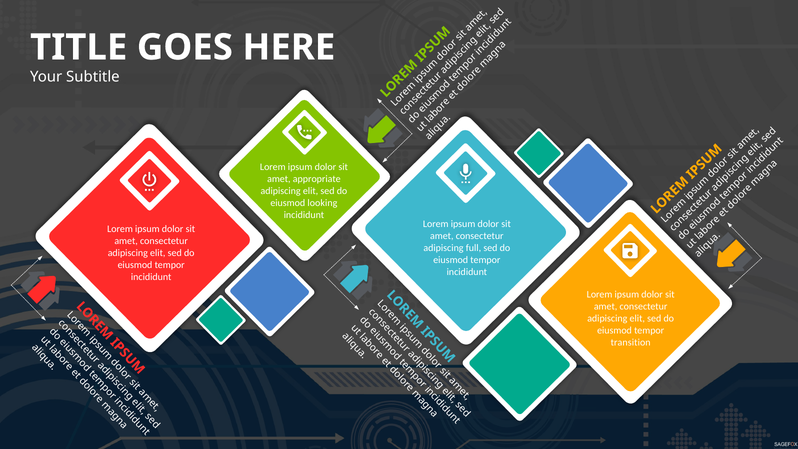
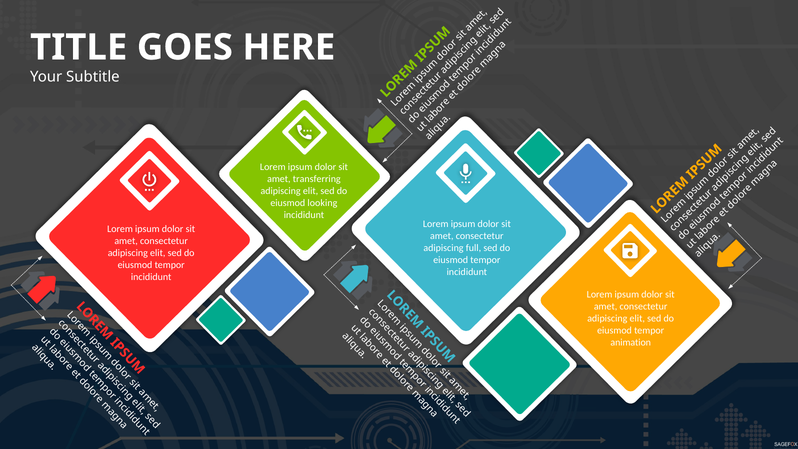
appropriate: appropriate -> transferring (317, 179)
transition: transition -> animation (631, 342)
